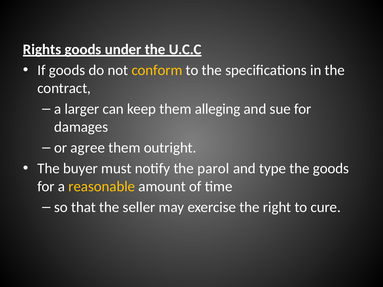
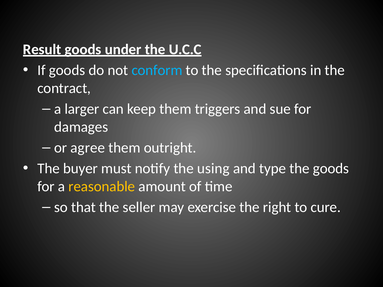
Rights: Rights -> Result (42, 49)
conform colour: yellow -> light blue (157, 70)
alleging: alleging -> triggers (218, 109)
parol: parol -> using (213, 169)
